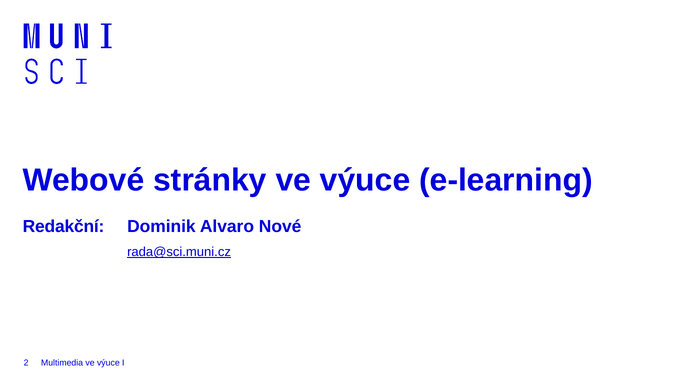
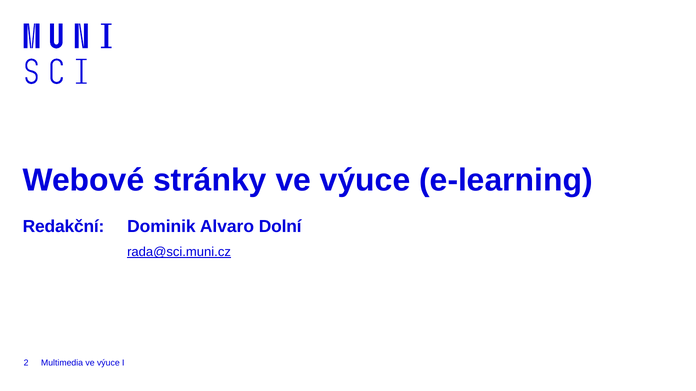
Nové: Nové -> Dolní (280, 227)
